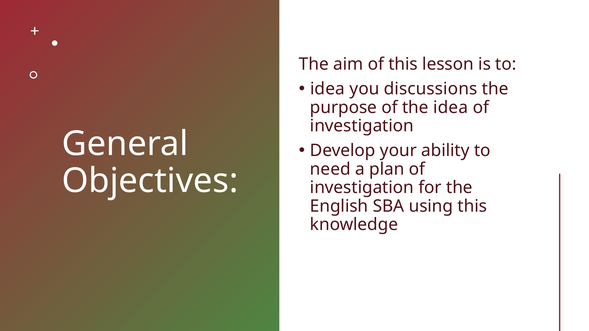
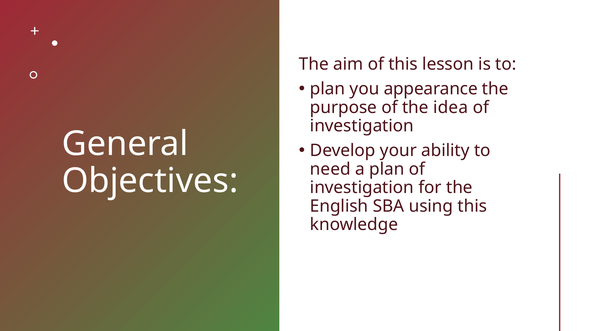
idea: idea -> plan (328, 89)
discussions: discussions -> appearance (431, 89)
